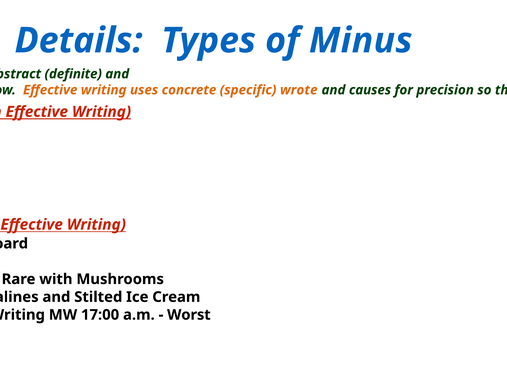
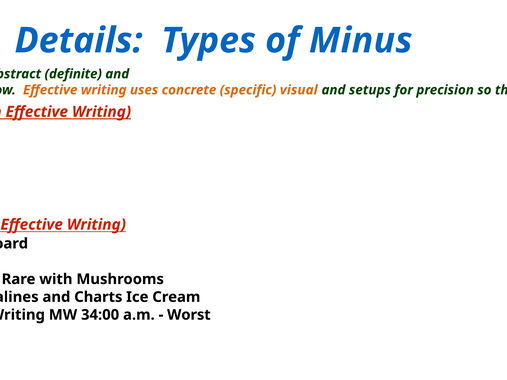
wrote: wrote -> visual (299, 90)
causes: causes -> setups (370, 90)
Stilted: Stilted -> Charts (98, 297)
17:00: 17:00 -> 34:00 (100, 315)
